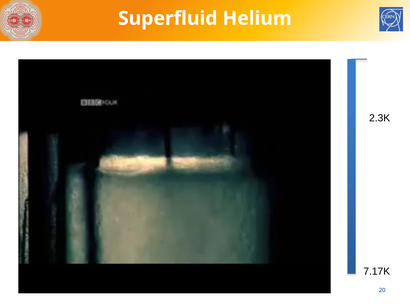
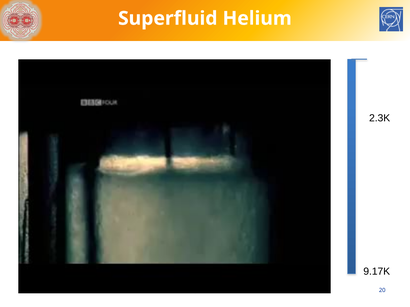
7.17K: 7.17K -> 9.17K (377, 272)
